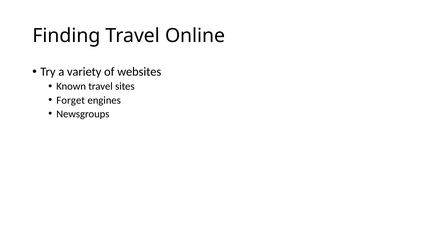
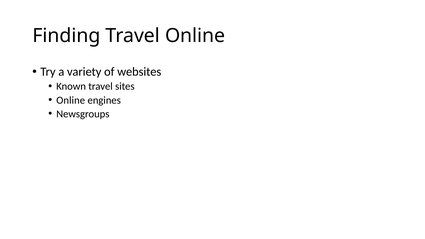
Forget: Forget -> Online (71, 100)
